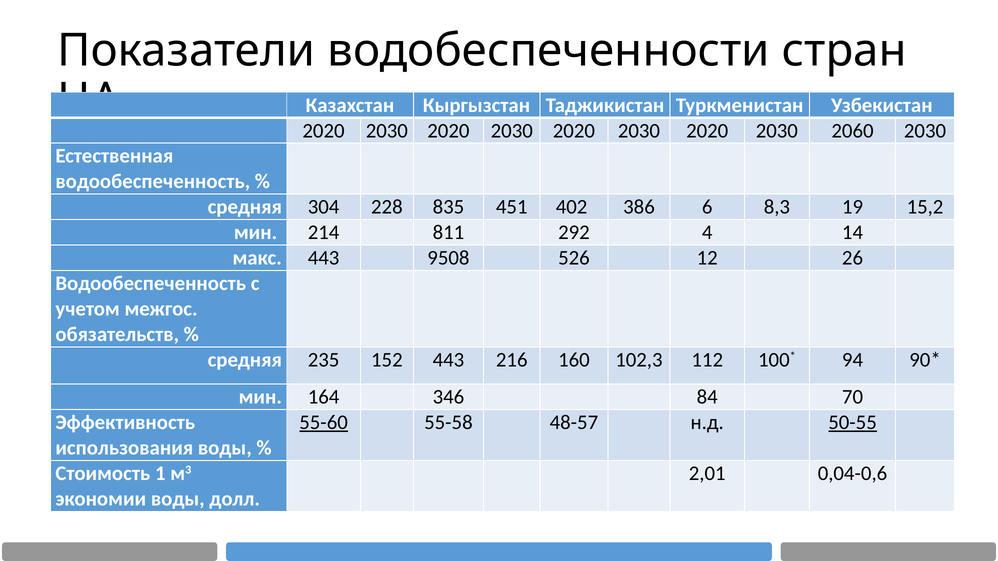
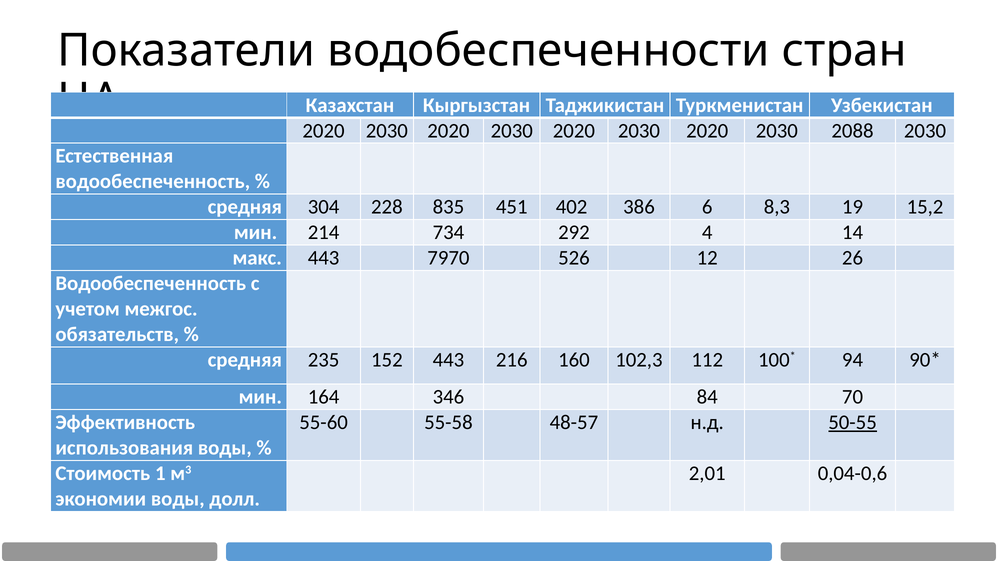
2060: 2060 -> 2088 (853, 131)
811: 811 -> 734 (448, 233)
9508: 9508 -> 7970 (448, 258)
55-60 underline: present -> none (324, 423)
